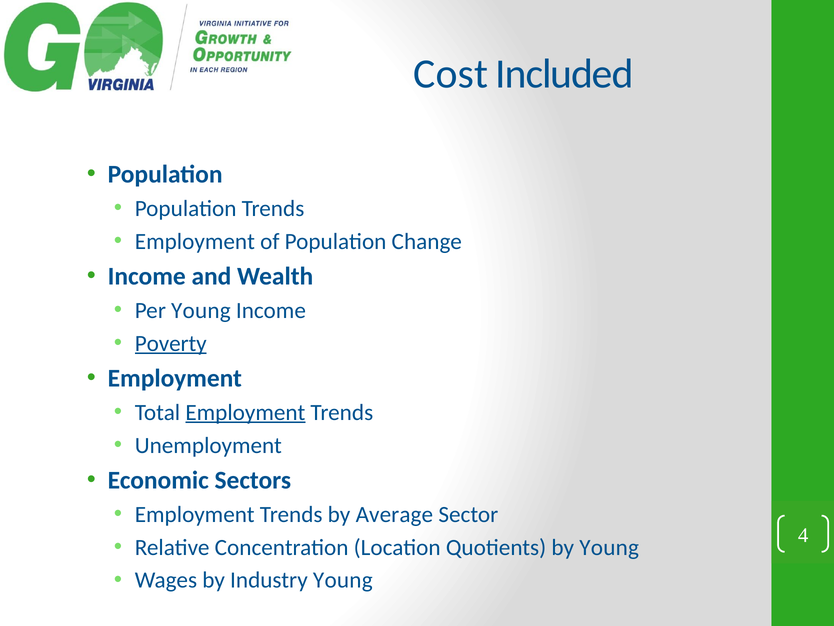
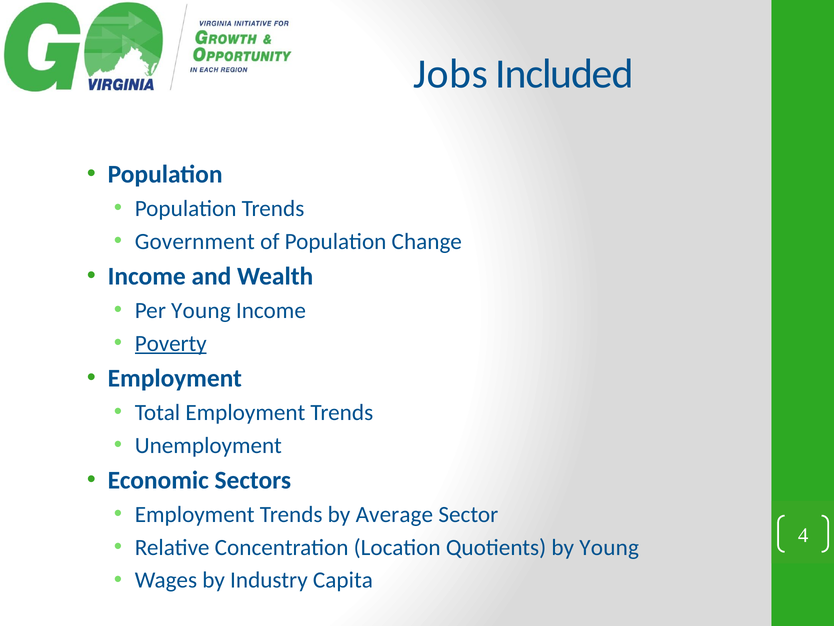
Cost: Cost -> Jobs (451, 74)
Employment: Employment -> Government (195, 241)
Employment underline: present -> none (245, 412)
Industry Young: Young -> Capita (343, 580)
